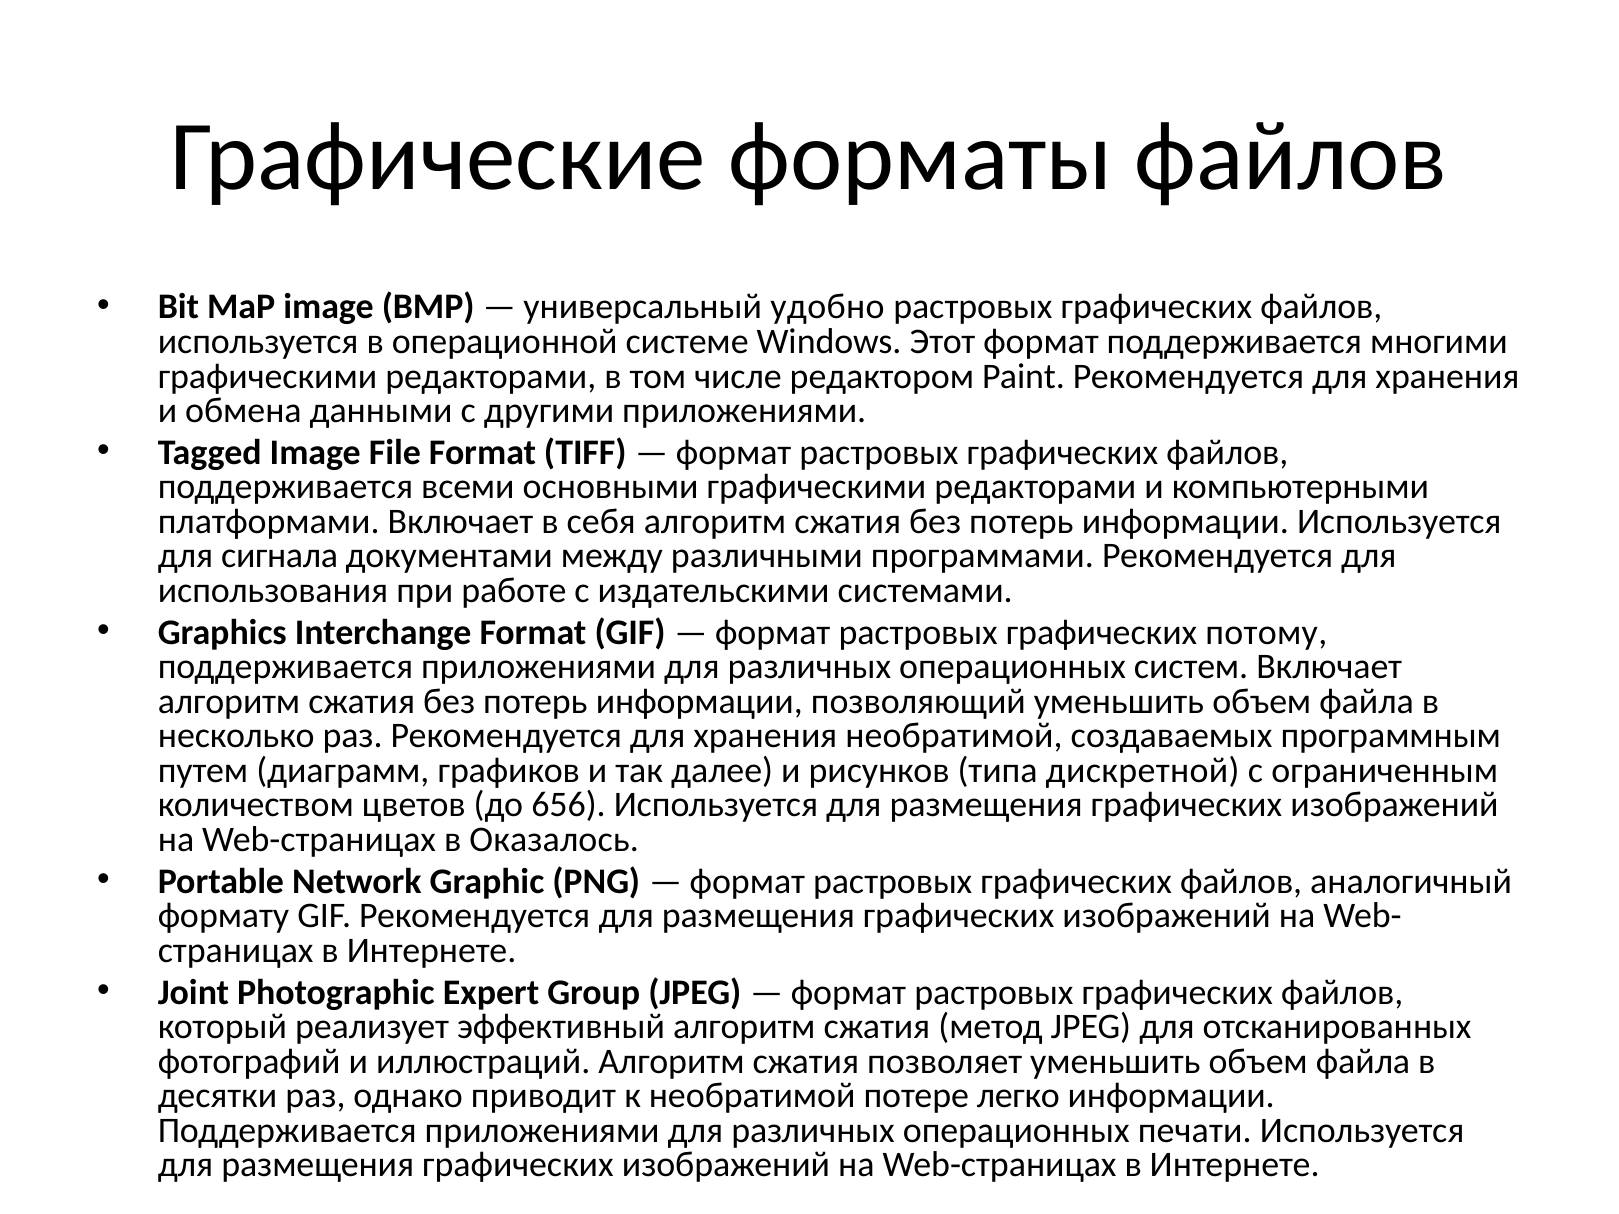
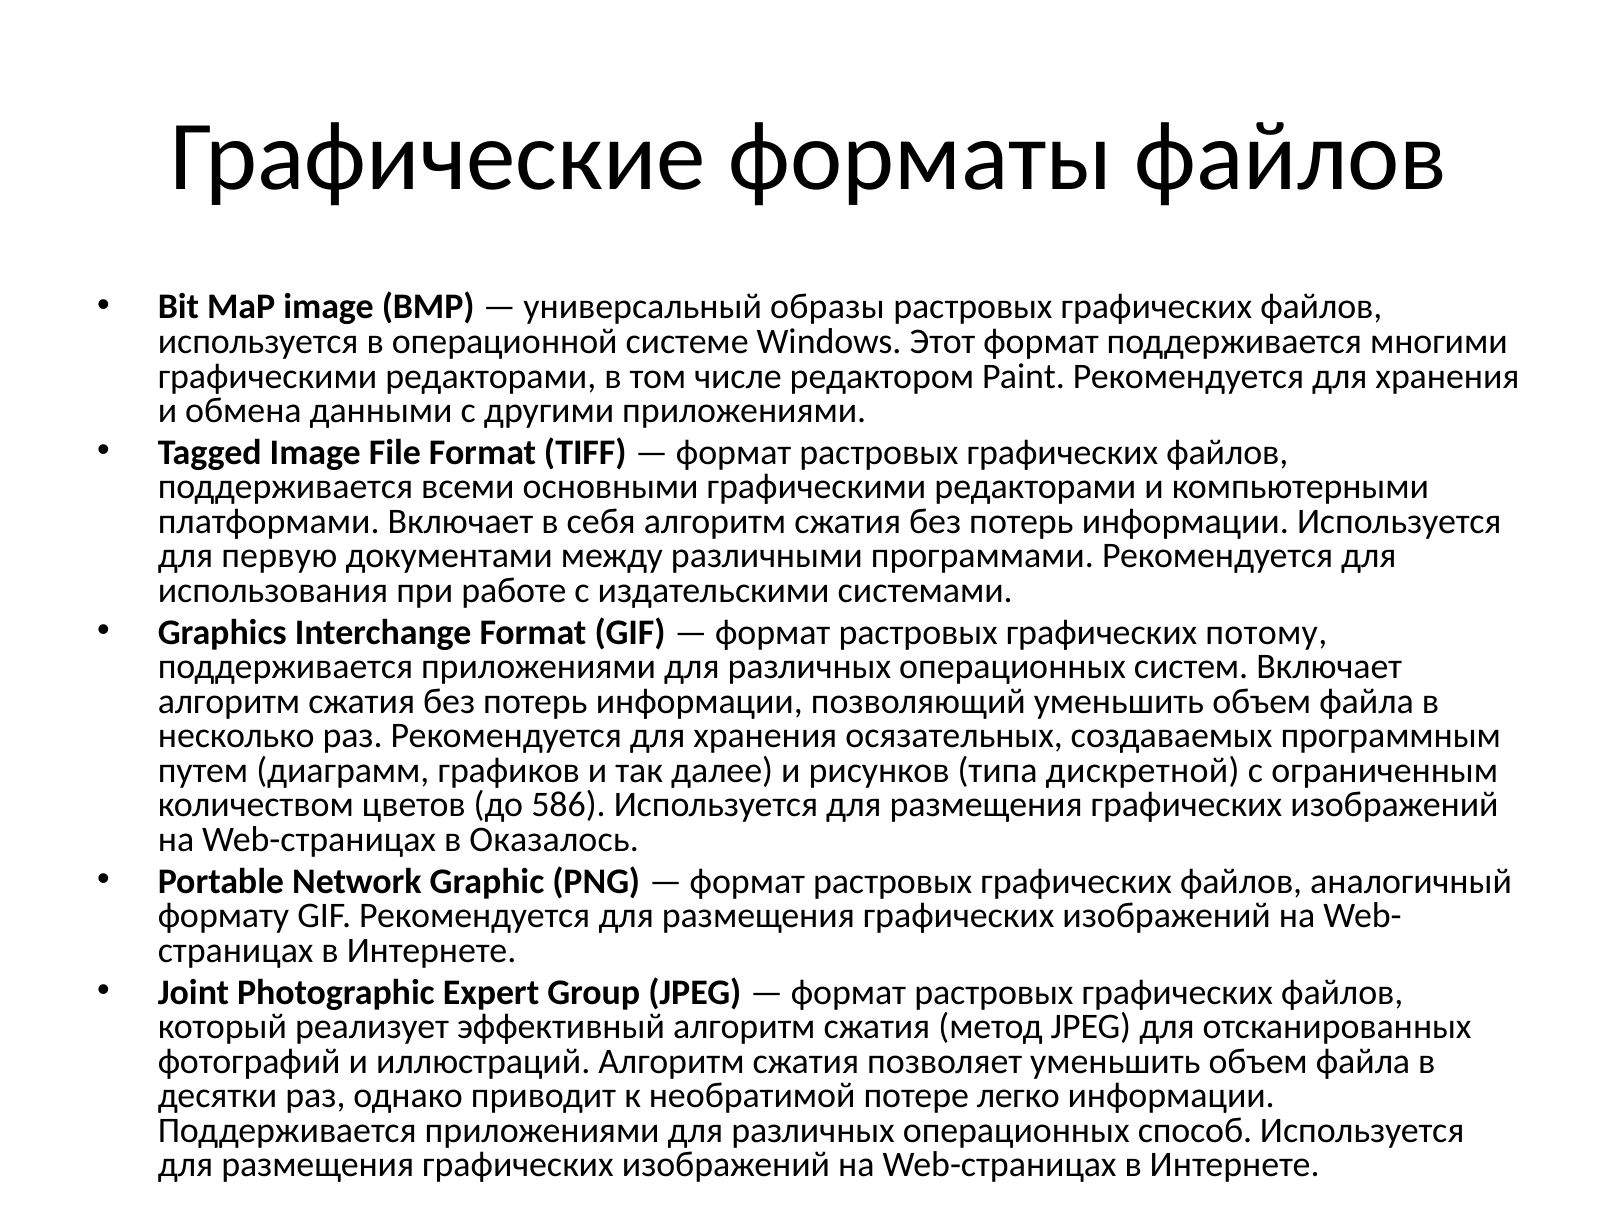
удобно: удобно -> образы (827, 307)
сигнала: сигнала -> первую (279, 556)
хранения необратимой: необратимой -> осязательных (954, 736)
656: 656 -> 586 (569, 805)
печати: печати -> способ (1195, 1131)
